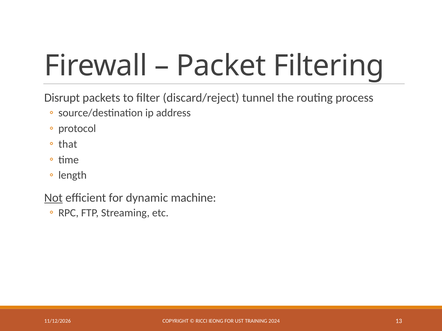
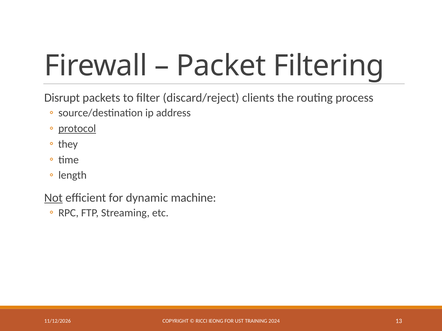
tunnel: tunnel -> clients (258, 98)
protocol underline: none -> present (77, 129)
that: that -> they (68, 144)
